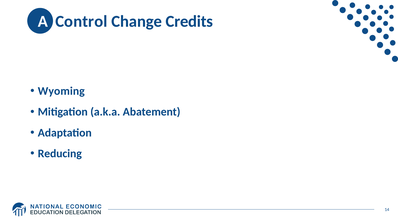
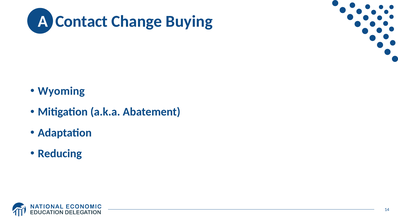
Control: Control -> Contact (82, 21)
Credits: Credits -> Buying (189, 21)
